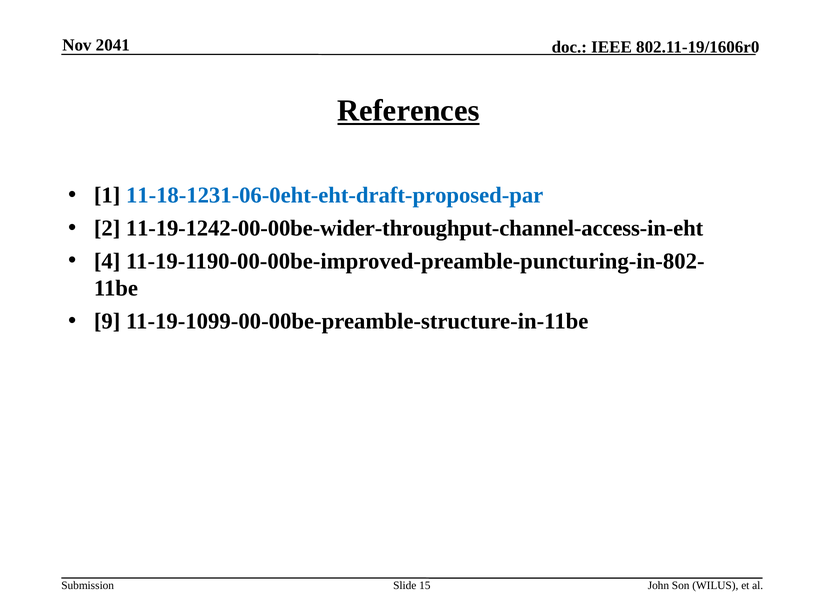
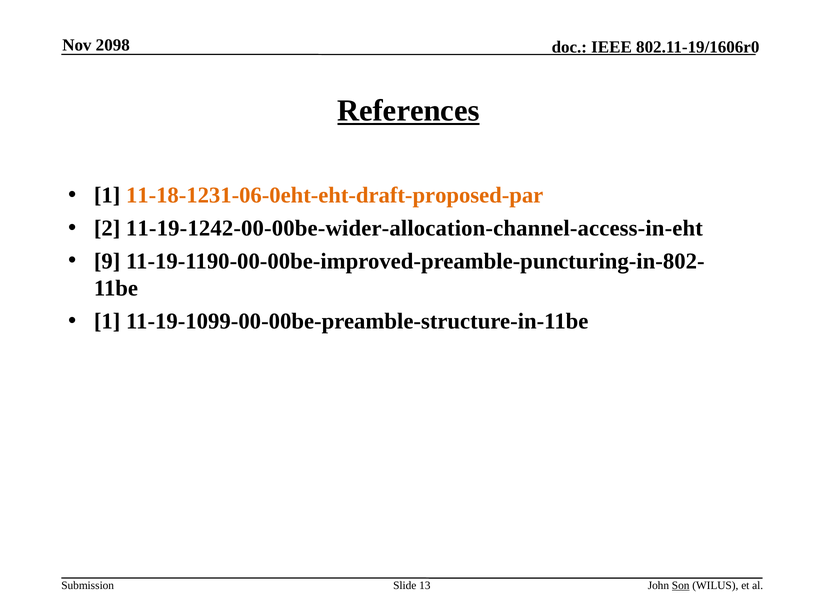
2041: 2041 -> 2098 (113, 45)
11-18-1231-06-0eht-eht-draft-proposed-par colour: blue -> orange (335, 196)
11-19-1242-00-00be-wider-throughput-channel-access-in-eht: 11-19-1242-00-00be-wider-throughput-channel-access-in-eht -> 11-19-1242-00-00be-wider-allocation-channel-access-in-eht (414, 229)
4: 4 -> 9 (107, 262)
9: 9 -> 1 (107, 322)
15: 15 -> 13 (425, 586)
Son underline: none -> present (681, 586)
